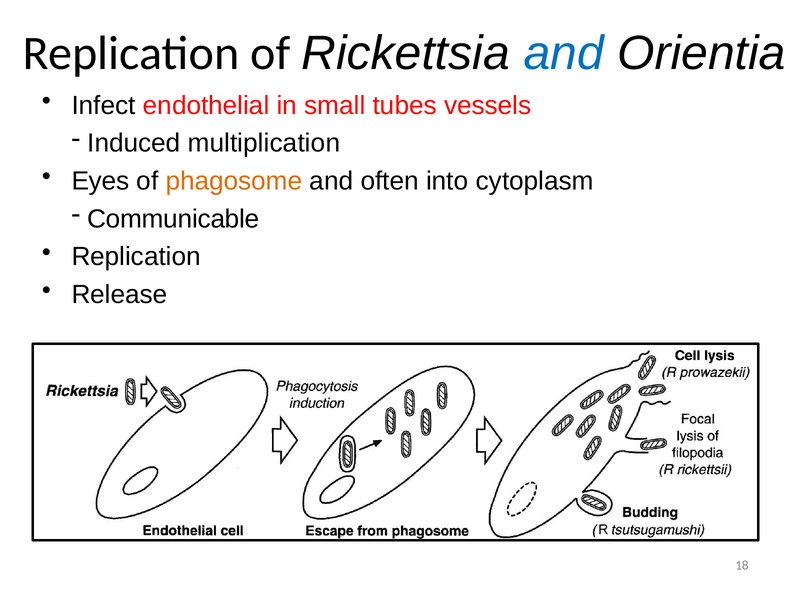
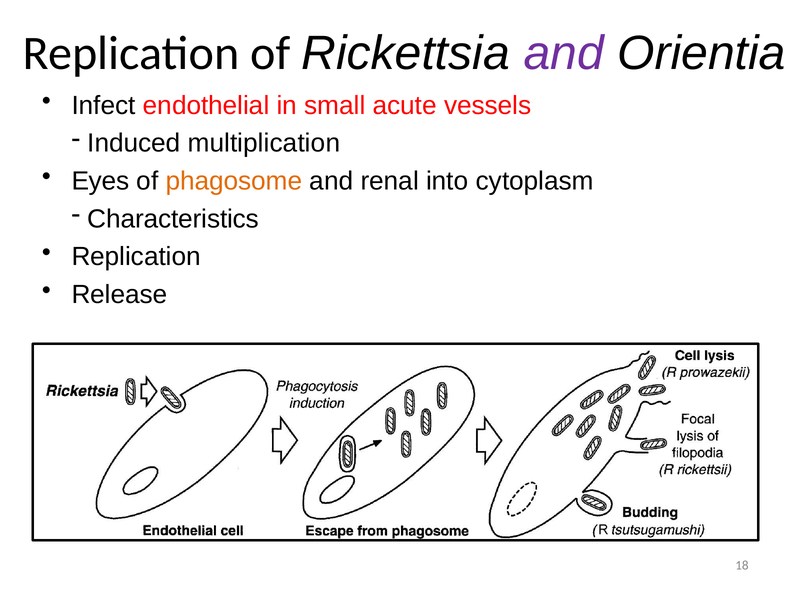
and colour: blue -> purple (564, 53)
tubes: tubes -> acute (405, 105)
often: often -> renal (390, 181)
Communicable: Communicable -> Characteristics (173, 219)
